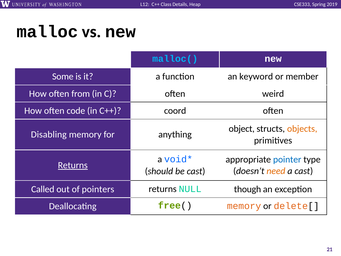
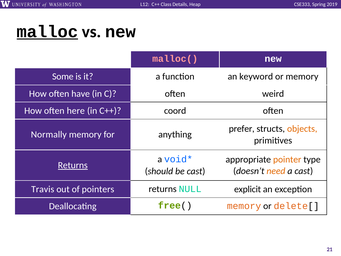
malloc underline: none -> present (47, 32)
malloc( colour: light blue -> pink (175, 59)
or member: member -> memory (302, 76)
from: from -> have (81, 94)
code: code -> here (76, 111)
object: object -> prefer (242, 129)
Disabling: Disabling -> Normally (49, 134)
pointer colour: blue -> orange (287, 159)
Called: Called -> Travis (43, 189)
though: though -> explicit (248, 189)
